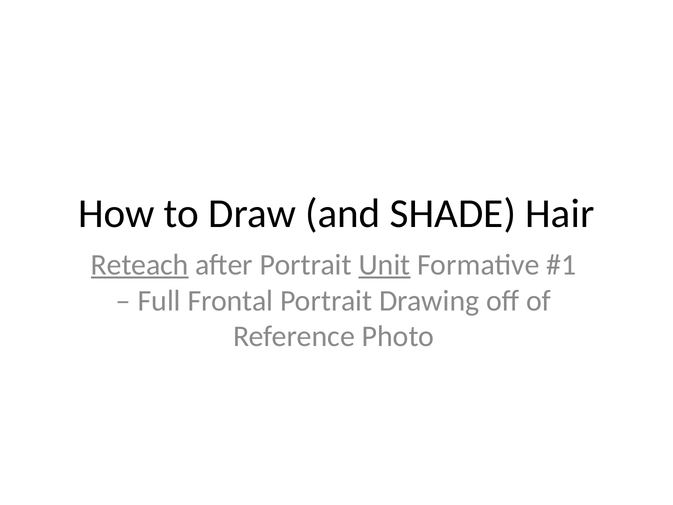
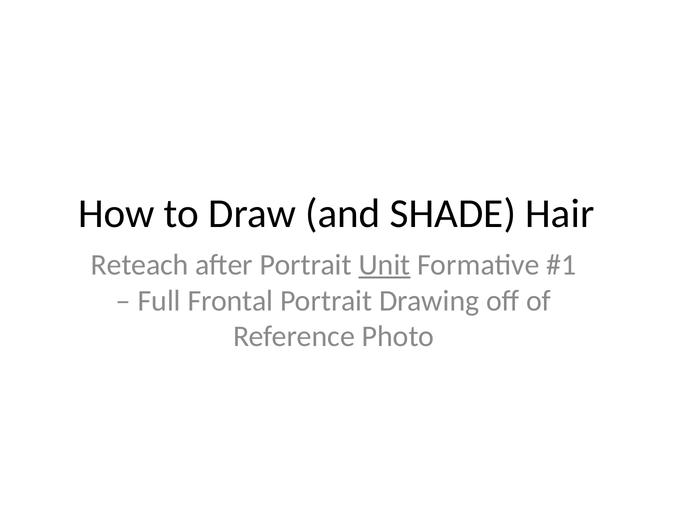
Reteach underline: present -> none (140, 265)
